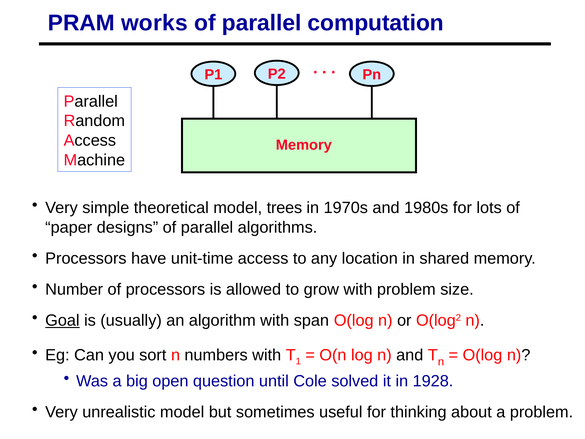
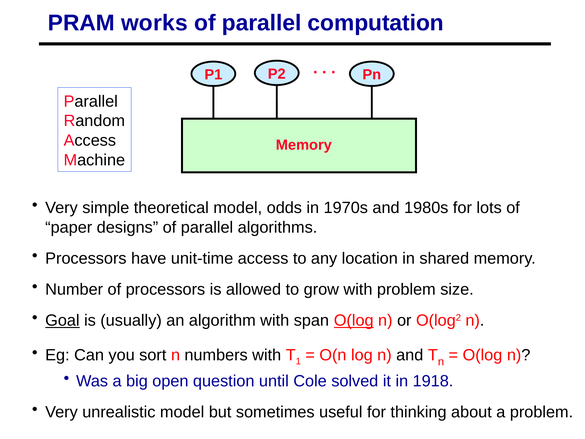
trees: trees -> odds (284, 208)
O(log underline: none -> present (354, 320)
1928: 1928 -> 1918 (433, 381)
